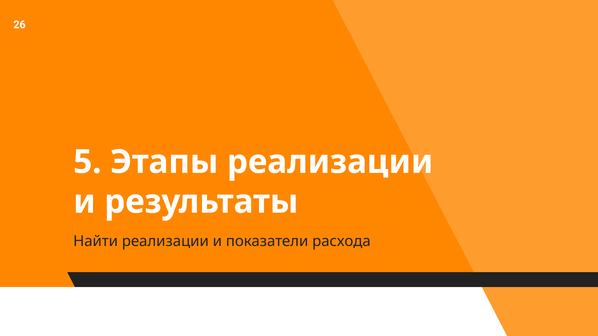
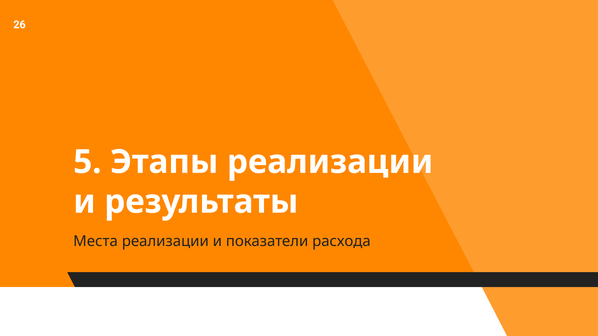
Найти: Найти -> Места (96, 242)
